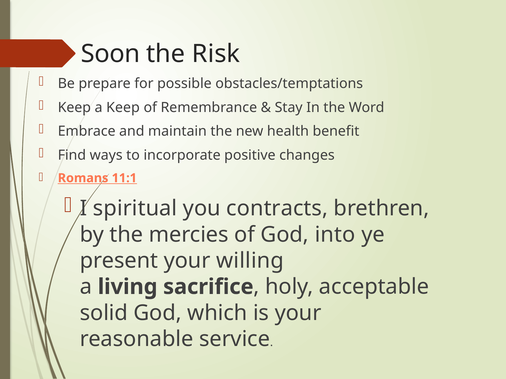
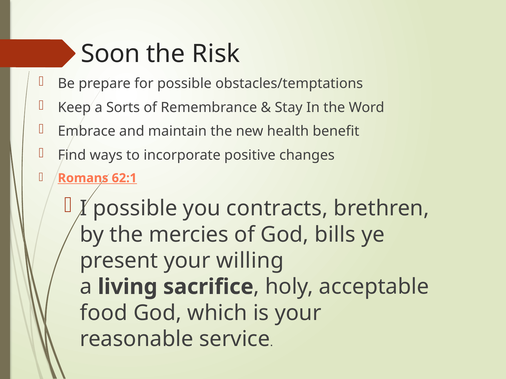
a Keep: Keep -> Sorts (123, 108)
11:1: 11:1 -> 62:1 (124, 178)
I spiritual: spiritual -> possible (135, 209)
into: into -> bills (335, 235)
solid: solid -> food (104, 313)
